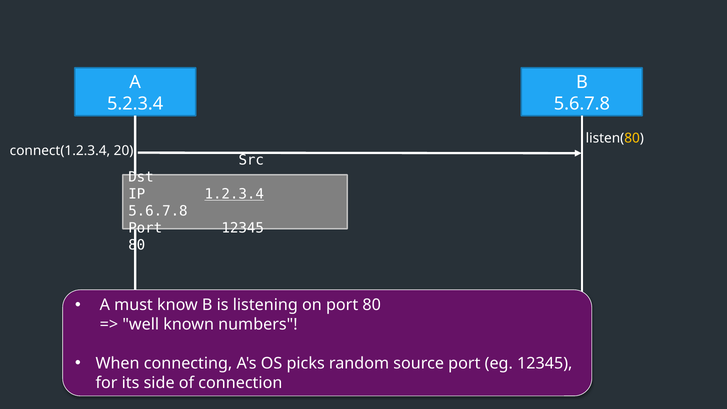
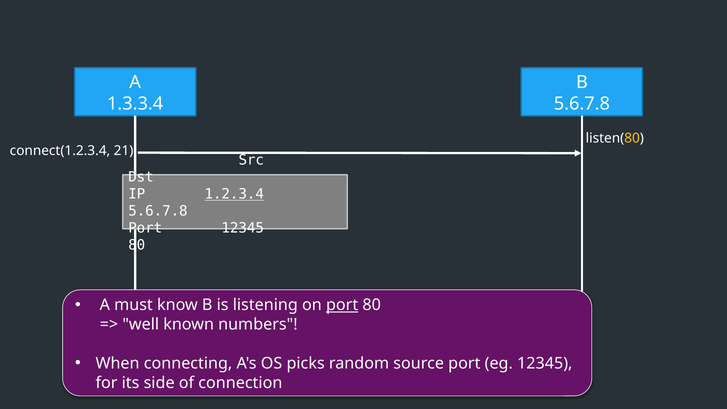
5.2.3.4: 5.2.3.4 -> 1.3.3.4 (135, 104)
20: 20 -> 21 (124, 151)
port underline: none -> present (342, 305)
